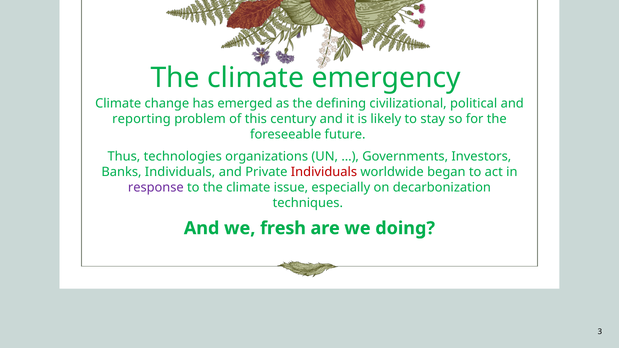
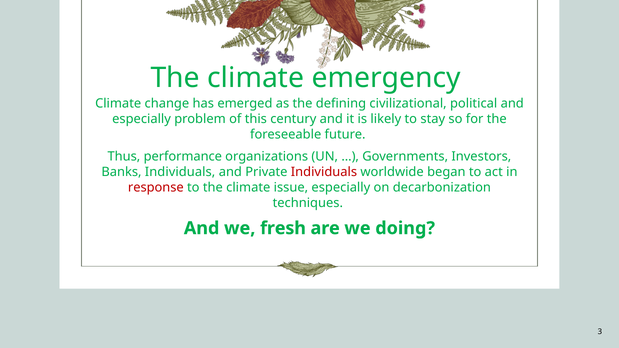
reporting: reporting -> especially (142, 119)
technologies: technologies -> performance (183, 156)
response colour: purple -> red (156, 187)
